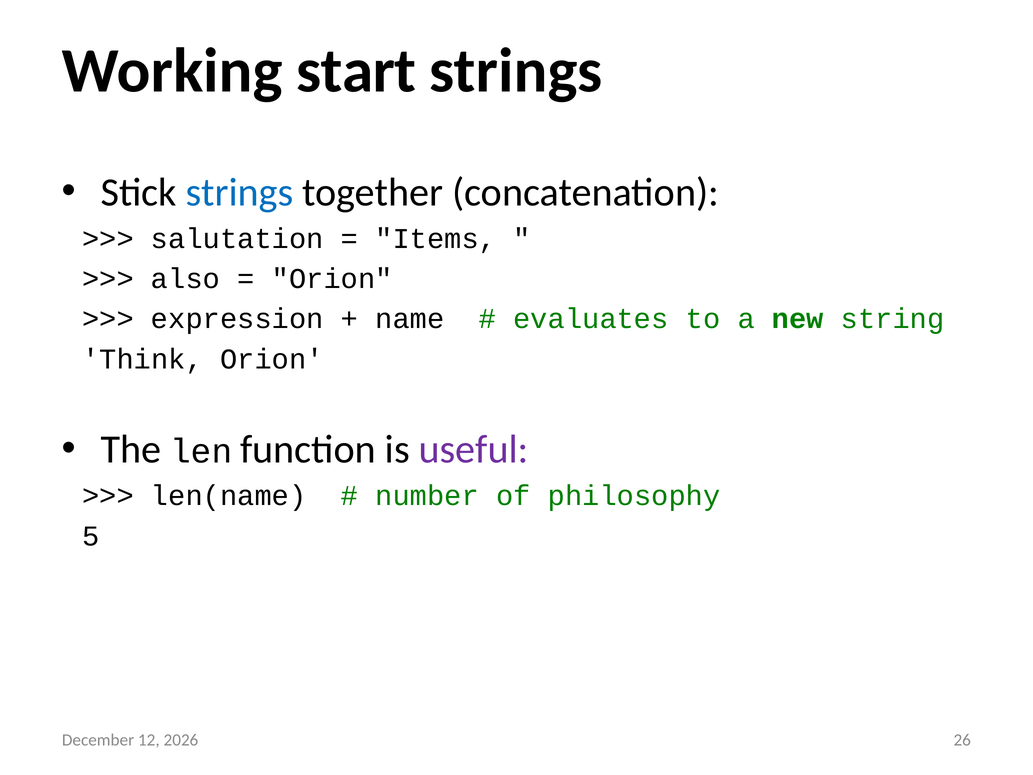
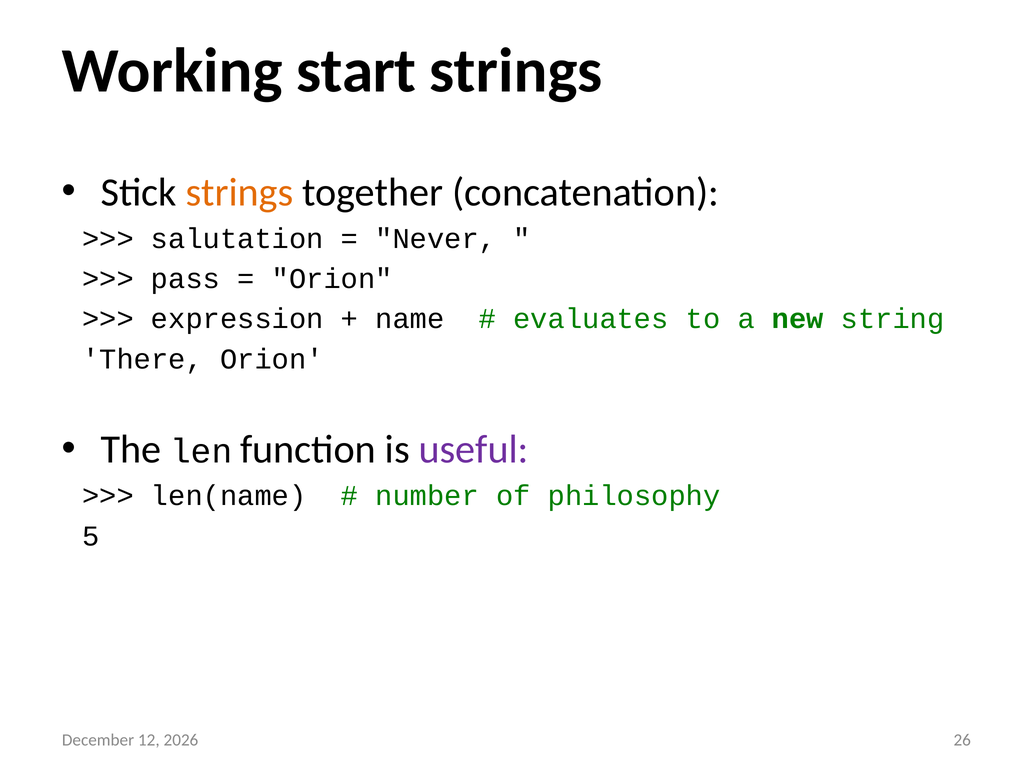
strings colour: blue -> orange (239, 192)
Items: Items -> Never (436, 239)
also: also -> pass (186, 279)
Think: Think -> There (142, 359)
